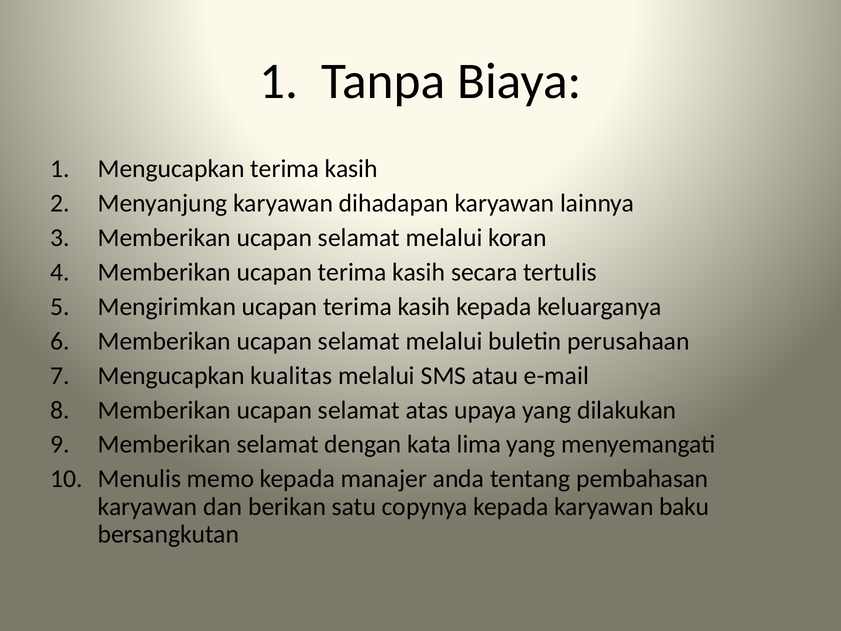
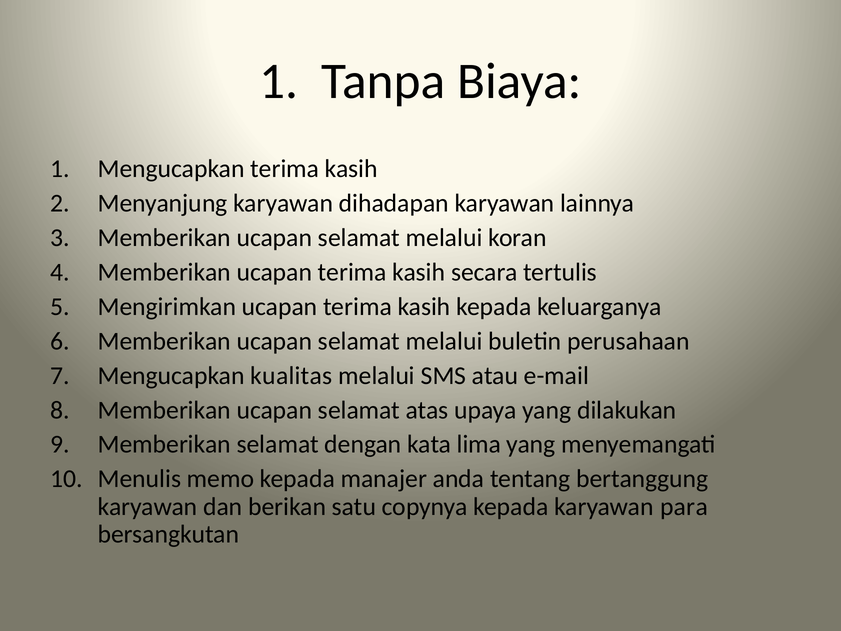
pembahasan: pembahasan -> bertanggung (642, 479)
baku: baku -> para (684, 507)
